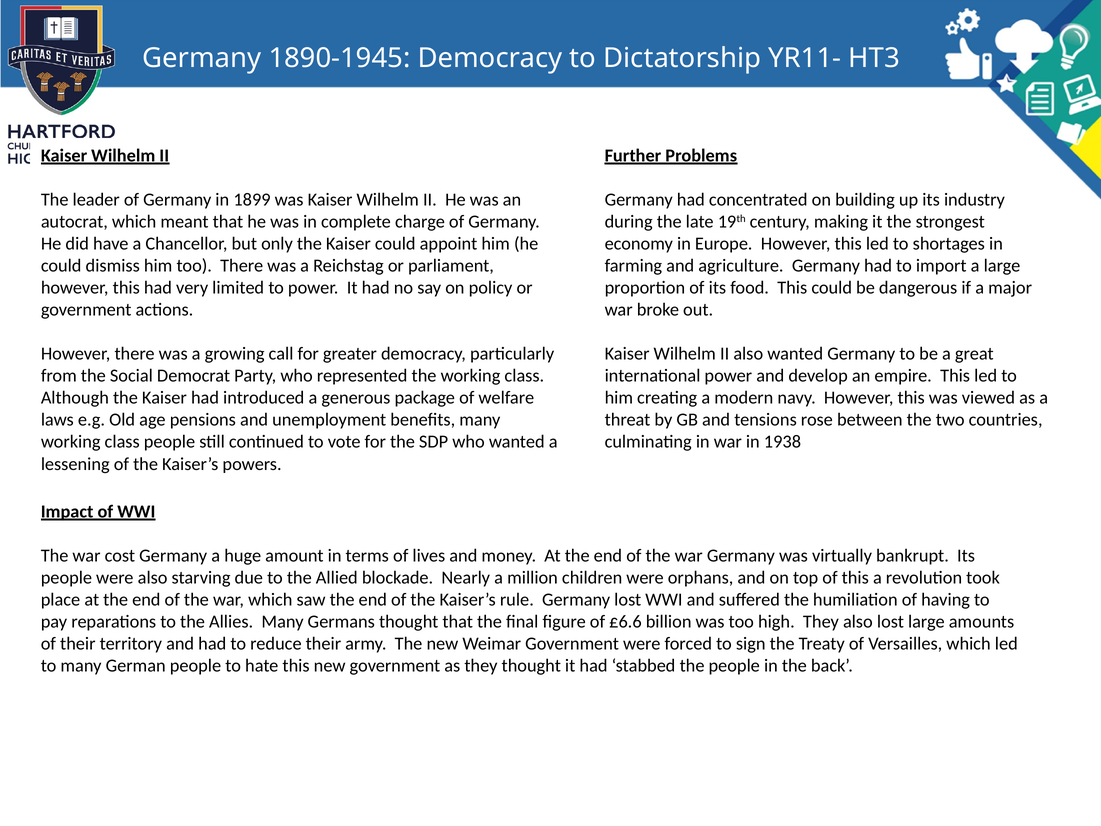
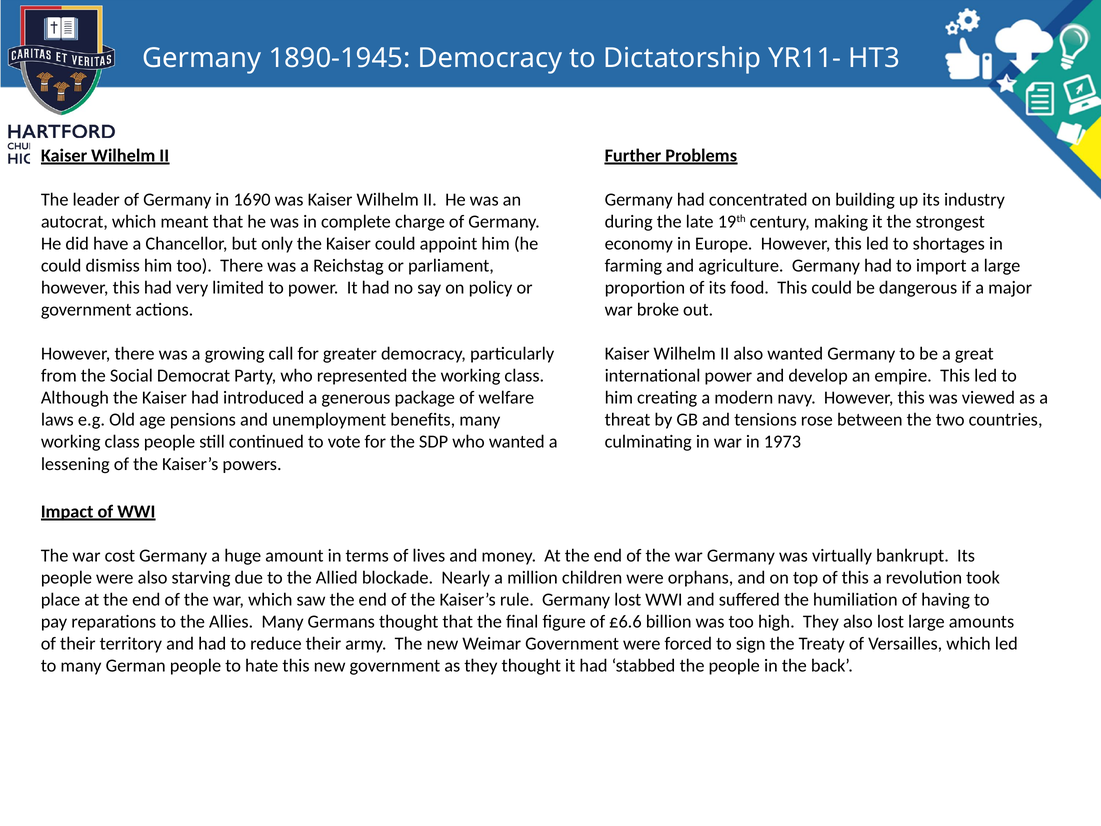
1899: 1899 -> 1690 (252, 200)
1938: 1938 -> 1973 (782, 442)
